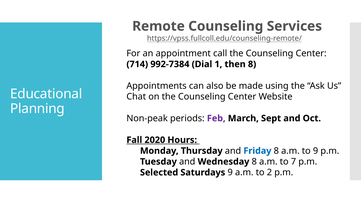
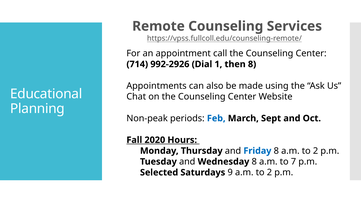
992-7384: 992-7384 -> 992-2926 (170, 64)
Feb colour: purple -> blue (216, 118)
8 a.m to 9: 9 -> 2 (316, 151)
